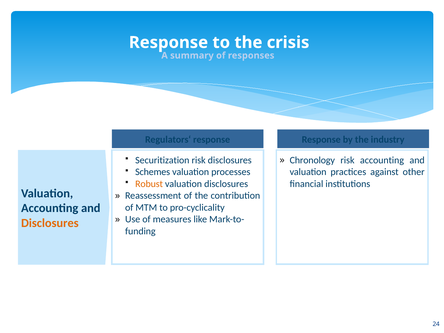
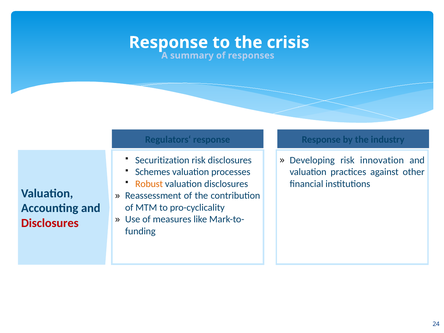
Chronology: Chronology -> Developing (312, 160)
risk accounting: accounting -> innovation (382, 160)
Disclosures colour: orange -> red (50, 223)
